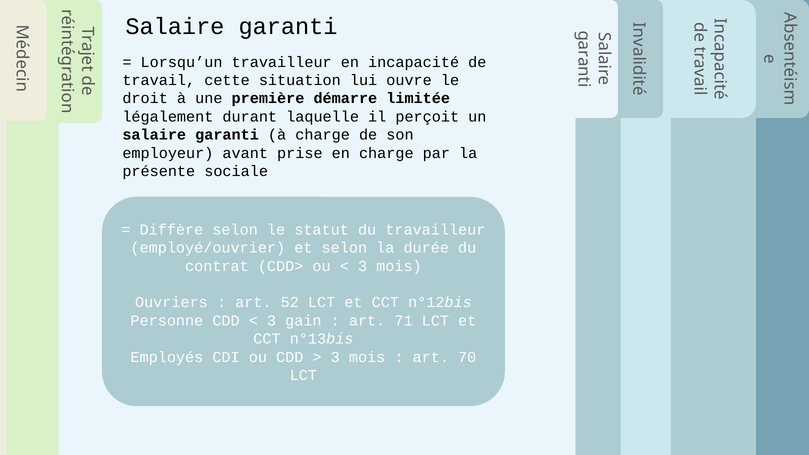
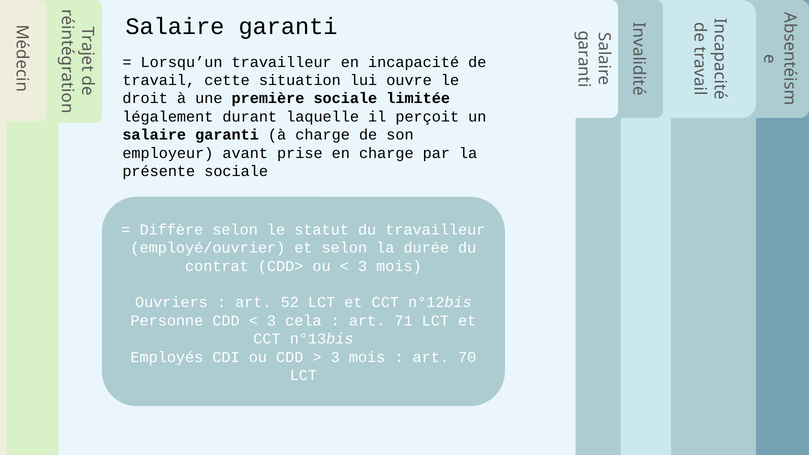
première démarre: démarre -> sociale (345, 98)
gain: gain -> cela (303, 321)
